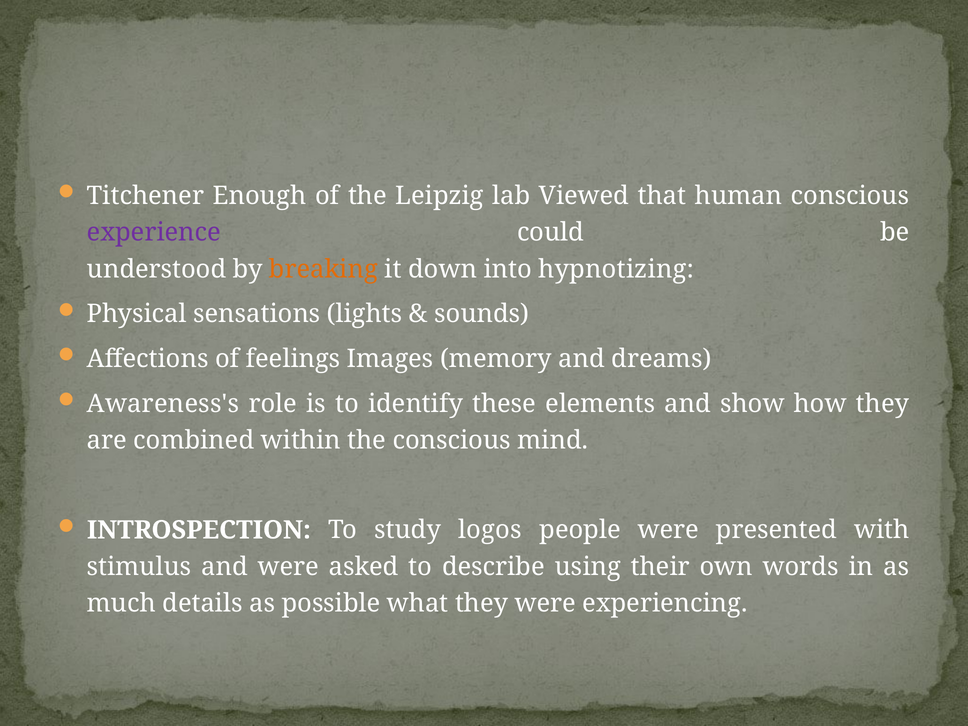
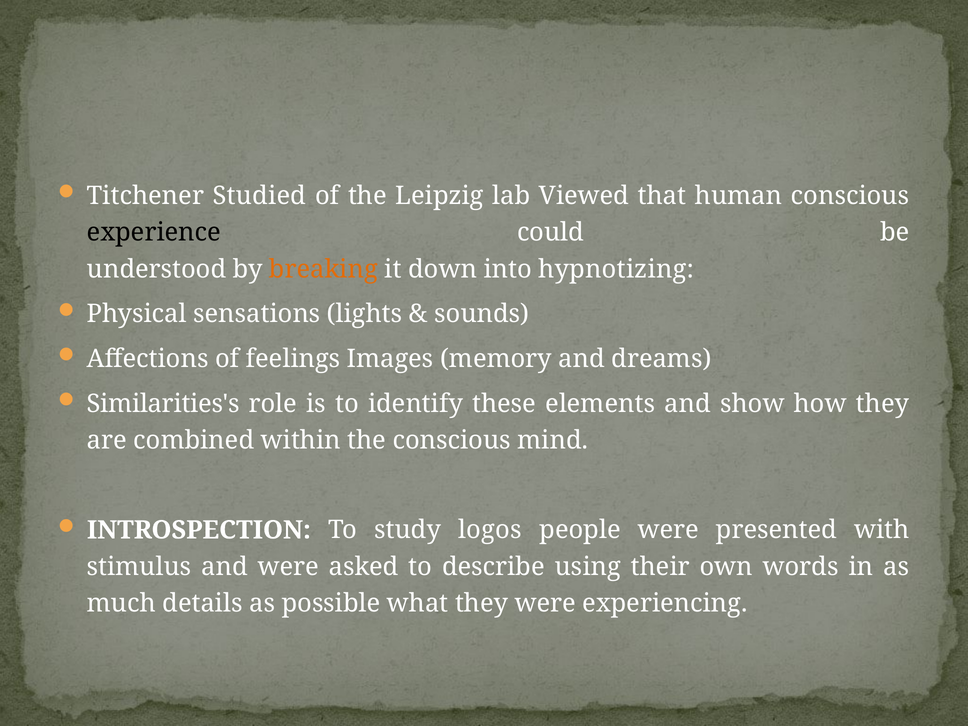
Enough: Enough -> Studied (259, 196)
experience colour: purple -> black (154, 233)
Awareness's: Awareness's -> Similarities's (163, 404)
